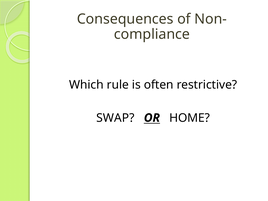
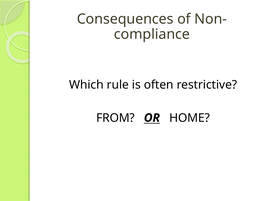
SWAP: SWAP -> FROM (115, 118)
